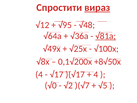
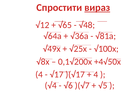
√95: √95 -> √65 (65, 25)
√81а underline: present -> none (106, 36)
+8√50х: +8√50х -> +4√50х (107, 62)
√0: √0 -> √4 (51, 85)
√2: √2 -> √6 (68, 85)
